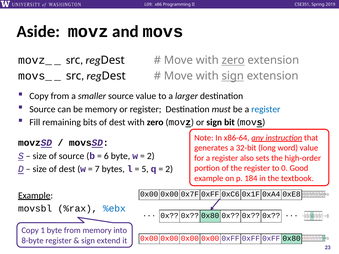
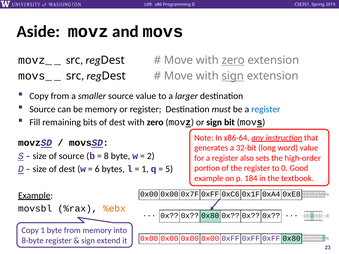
6: 6 -> 8 (106, 156)
7: 7 -> 6 (97, 169)
5: 5 -> 1 (145, 169)
2: 2 -> 5 (169, 169)
%ebx colour: blue -> orange (114, 209)
